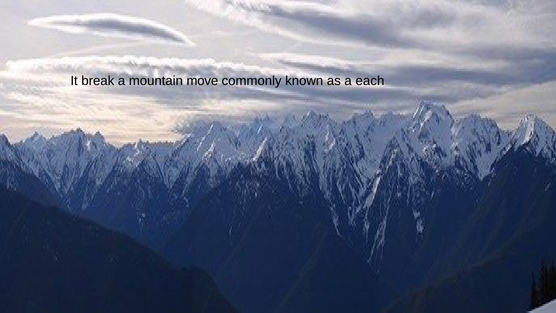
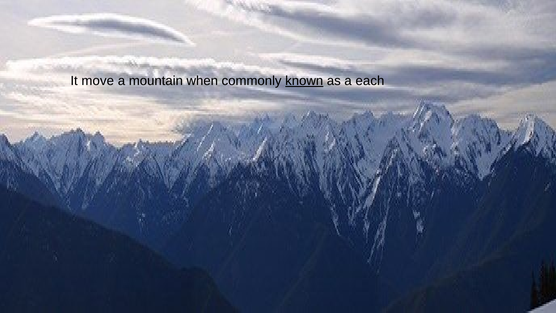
break: break -> move (98, 81)
move: move -> when (202, 81)
known underline: none -> present (304, 81)
